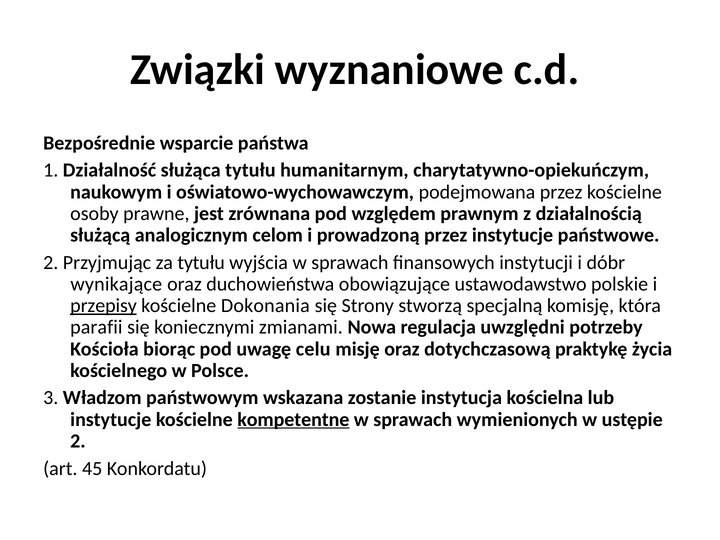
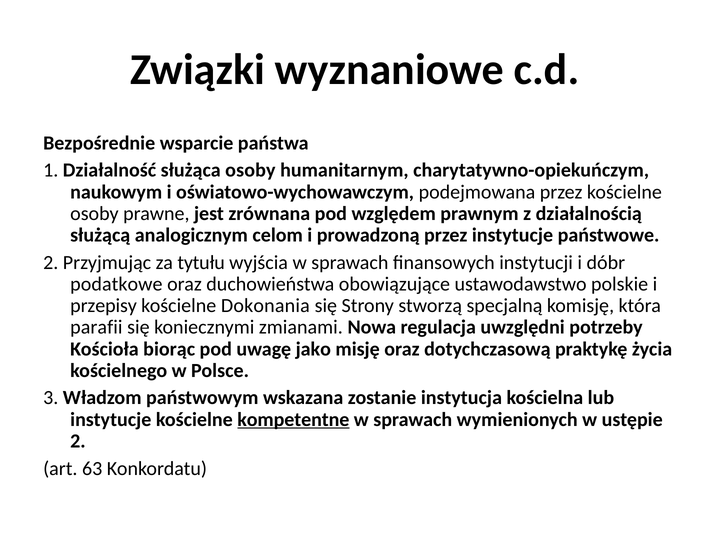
służąca tytułu: tytułu -> osoby (250, 170)
wynikające: wynikające -> podatkowe (116, 284)
przepisy underline: present -> none (104, 306)
celu: celu -> jako (313, 349)
45: 45 -> 63 (92, 468)
